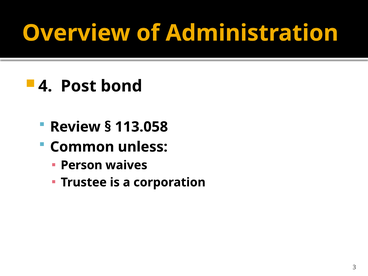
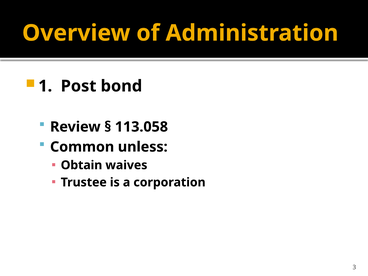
4: 4 -> 1 (45, 86)
Person: Person -> Obtain (81, 165)
